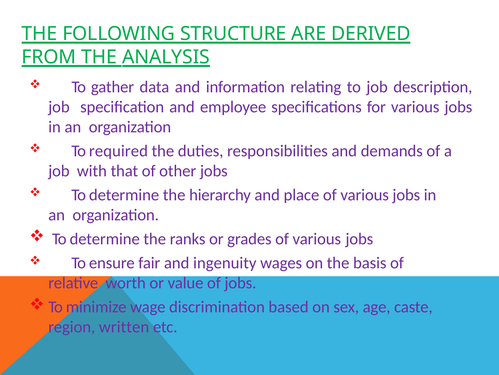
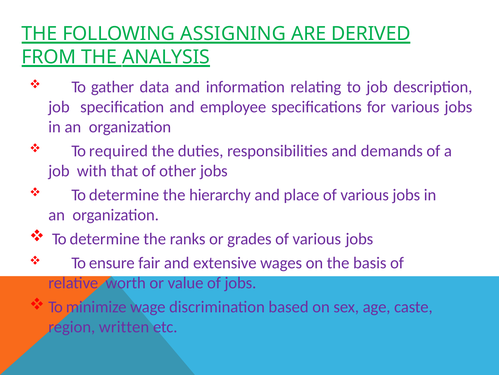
STRUCTURE: STRUCTURE -> ASSIGNING (233, 34)
ingenuity: ingenuity -> extensive (225, 262)
